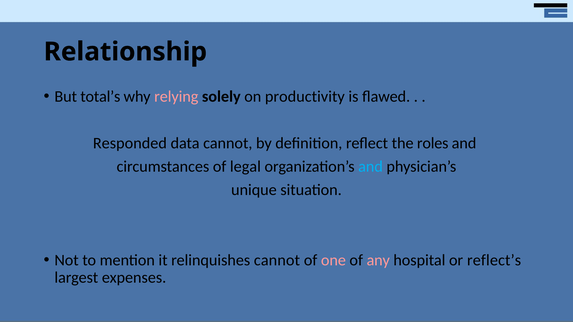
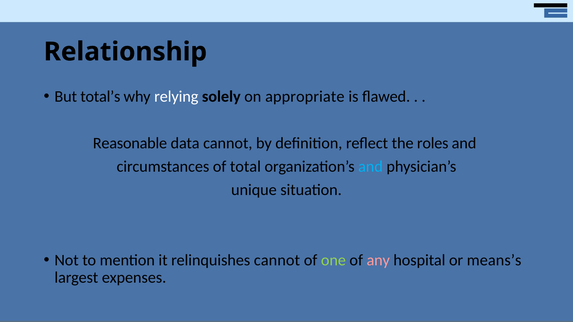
relying colour: pink -> white (176, 97)
productivity: productivity -> appropriate (305, 97)
Responded: Responded -> Reasonable (130, 143)
legal: legal -> total (245, 167)
one colour: pink -> light green (333, 260)
reflect’s: reflect’s -> means’s (494, 260)
